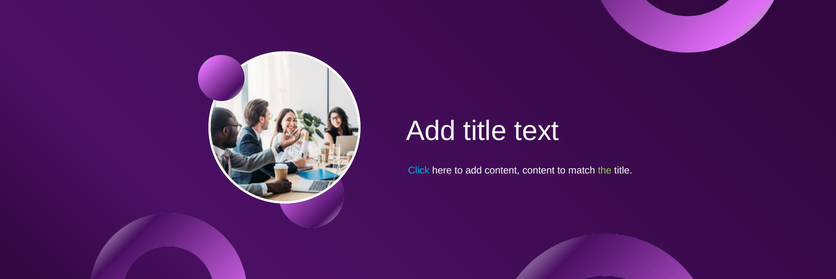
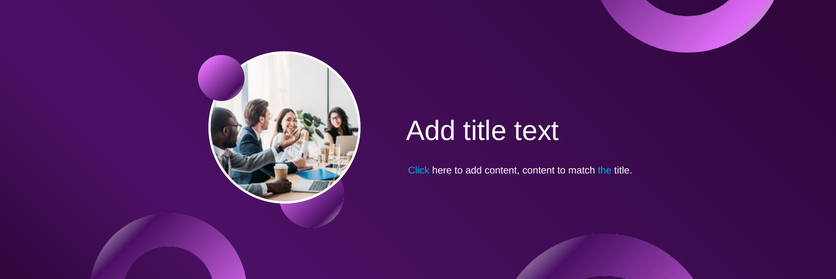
the colour: light green -> light blue (605, 170)
